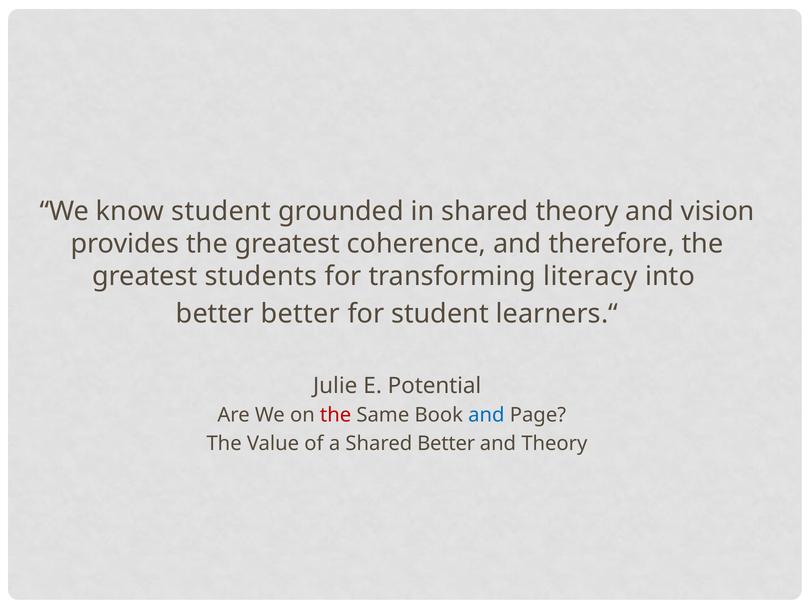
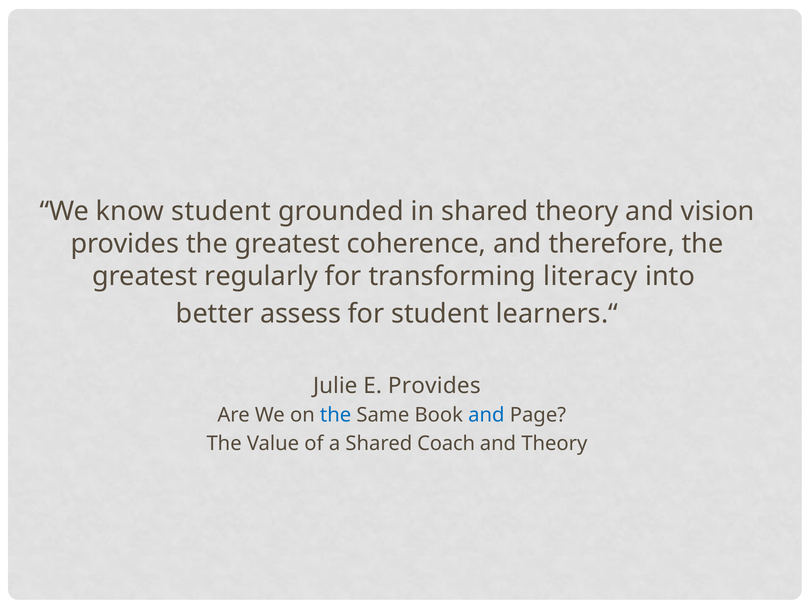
students: students -> regularly (261, 276)
better better: better -> assess (301, 314)
E Potential: Potential -> Provides (434, 385)
the colour: red -> blue (336, 415)
Shared Better: Better -> Coach (446, 443)
